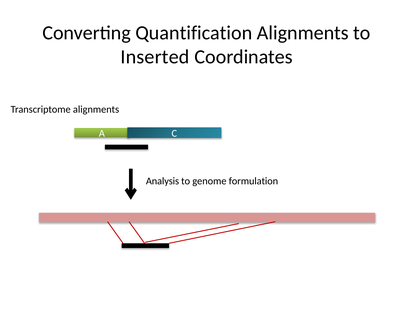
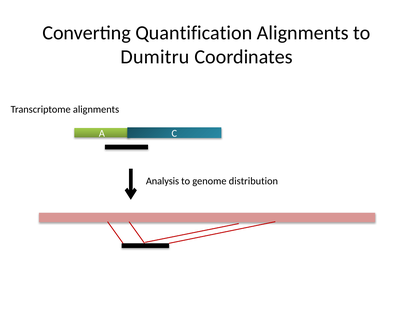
Inserted: Inserted -> Dumitru (155, 57)
formulation: formulation -> distribution (253, 181)
